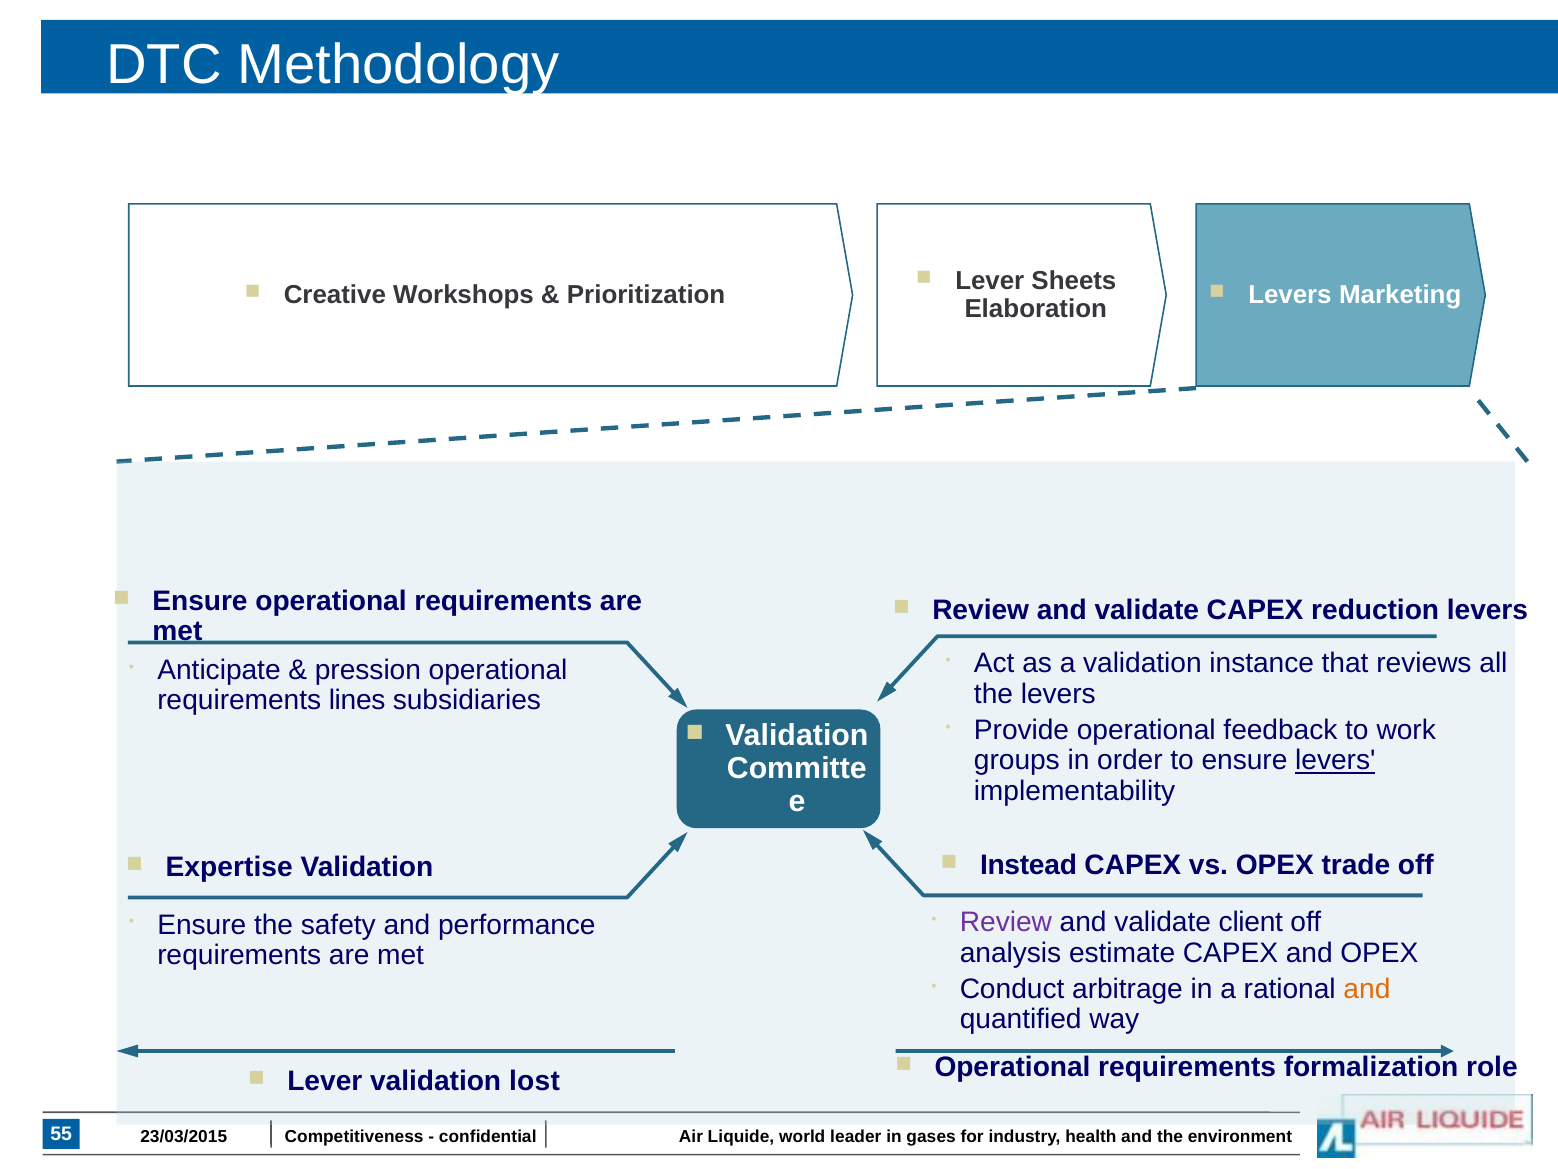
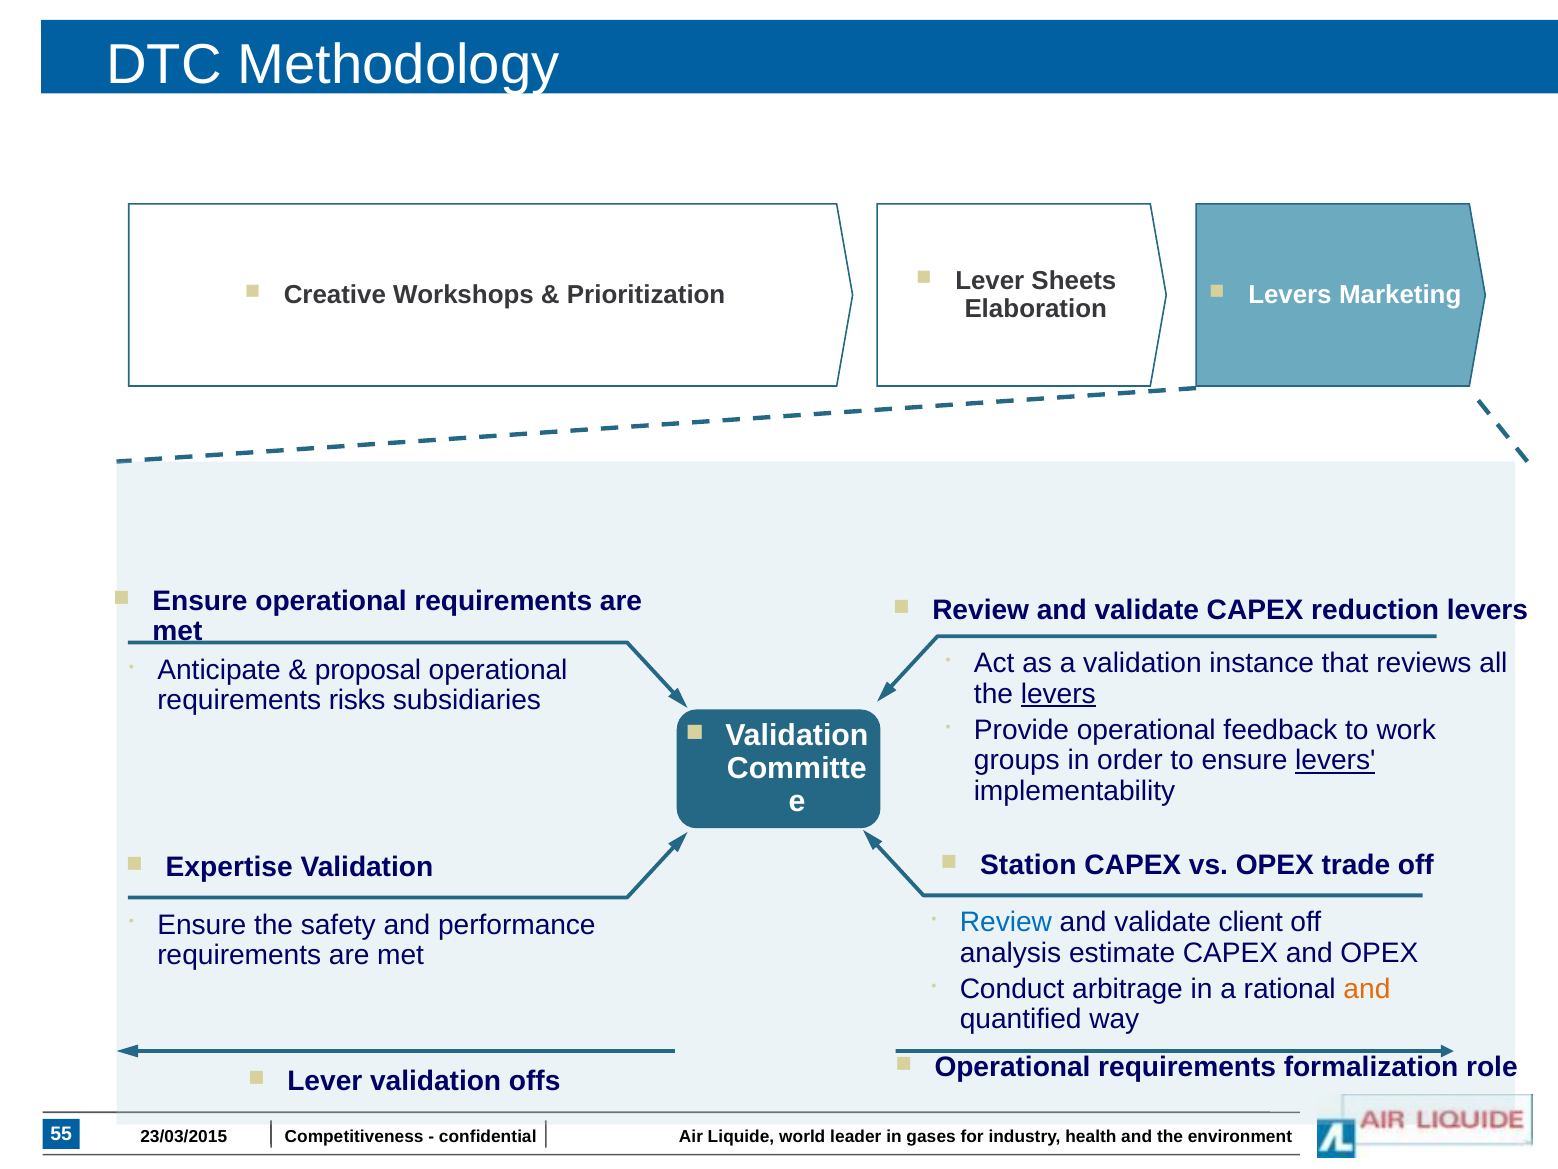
pression: pression -> proposal (368, 670)
levers underline: none -> present (1058, 694)
lines: lines -> risks (357, 700)
Instead: Instead -> Station (1028, 865)
Review colour: purple -> blue (1006, 922)
lost: lost -> offs (535, 1081)
